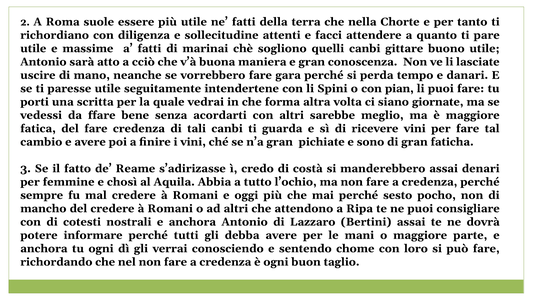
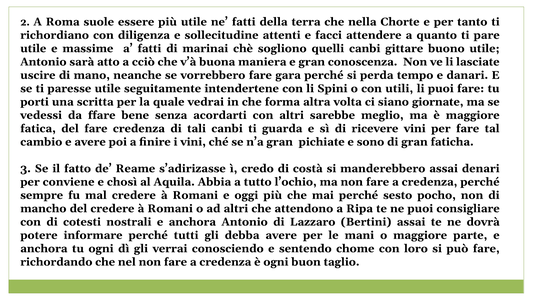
pian: pian -> utili (399, 88)
femmine: femmine -> conviene (69, 182)
